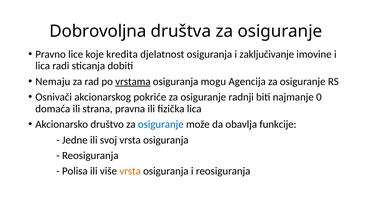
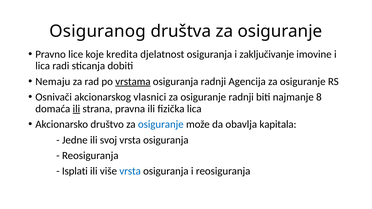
Dobrovoljna: Dobrovoljna -> Osiguranog (98, 31)
osiguranja mogu: mogu -> radnji (213, 82)
pokriće: pokriće -> vlasnici (150, 97)
0: 0 -> 8 (319, 97)
ili underline: none -> present (76, 109)
funkcije: funkcije -> kapitala (278, 124)
Polisa: Polisa -> Isplati (75, 171)
vrsta colour: orange -> blue (130, 171)
